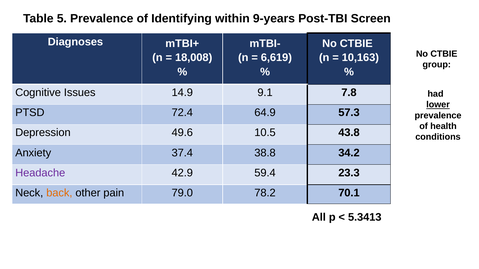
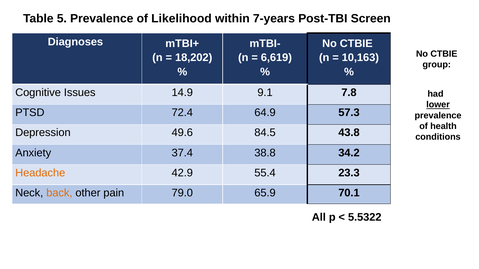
Identifying: Identifying -> Likelihood (181, 19)
9-years: 9-years -> 7-years (274, 19)
18,008: 18,008 -> 18,202 (194, 58)
10.5: 10.5 -> 84.5 (265, 133)
Headache colour: purple -> orange (40, 173)
59.4: 59.4 -> 55.4 (265, 173)
78.2: 78.2 -> 65.9 (265, 193)
5.3413: 5.3413 -> 5.5322 (365, 218)
